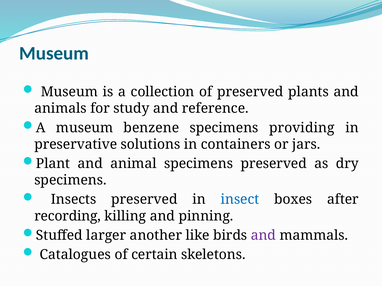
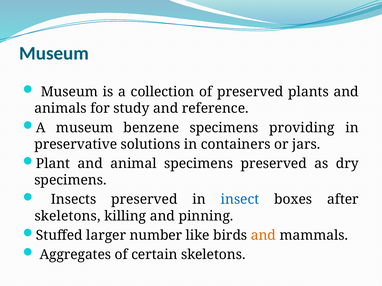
recording: recording -> skeletons (67, 216)
another: another -> number (156, 236)
and colour: purple -> orange (263, 236)
Catalogues: Catalogues -> Aggregates (75, 255)
